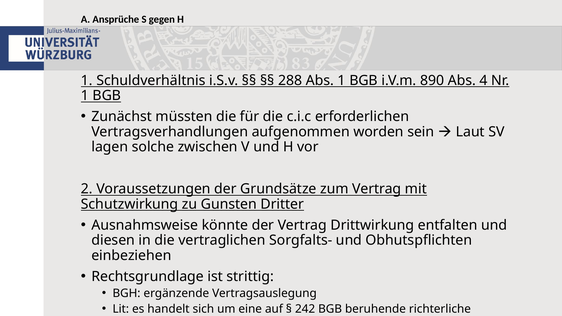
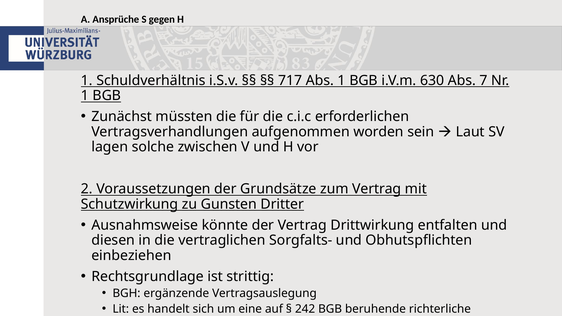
288: 288 -> 717 (290, 80)
890: 890 -> 630 (432, 80)
4: 4 -> 7 (484, 80)
